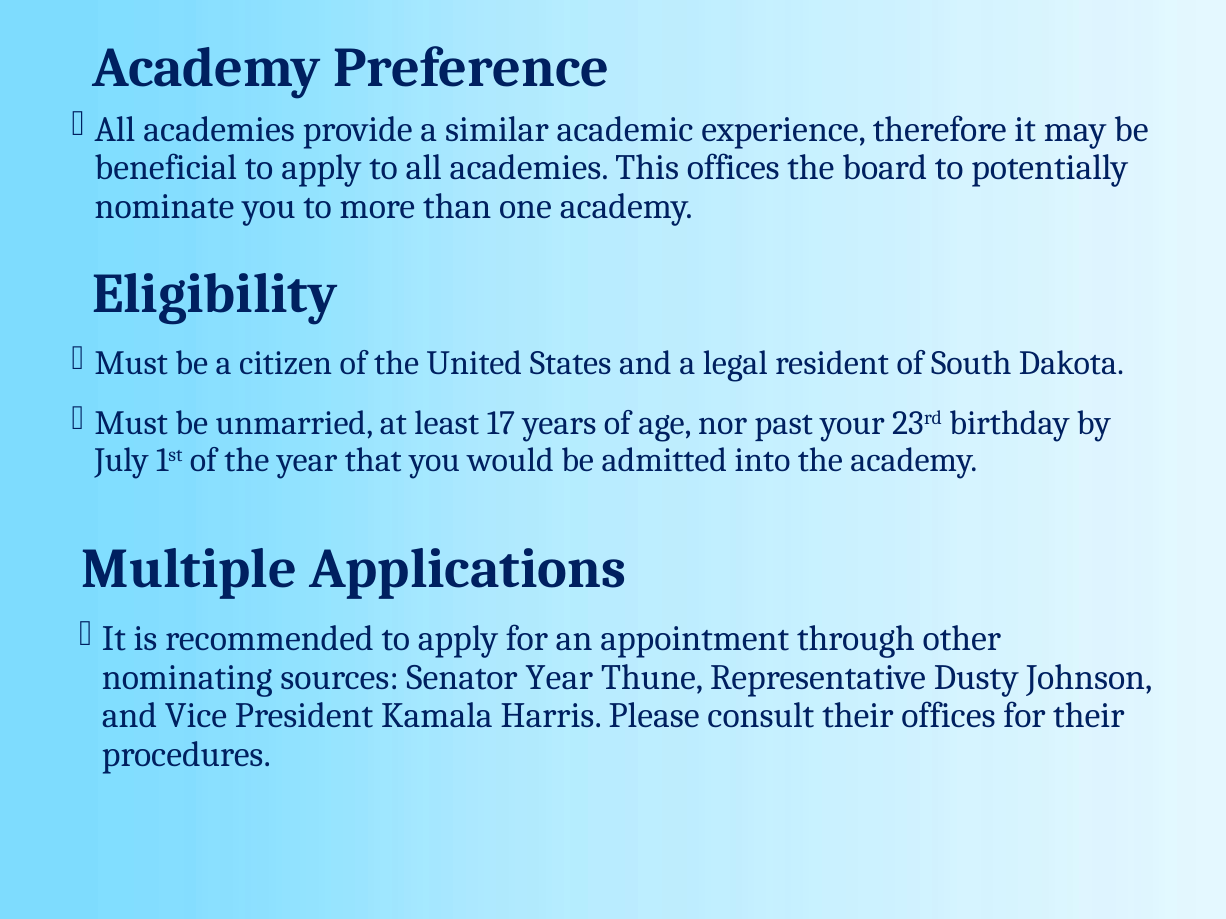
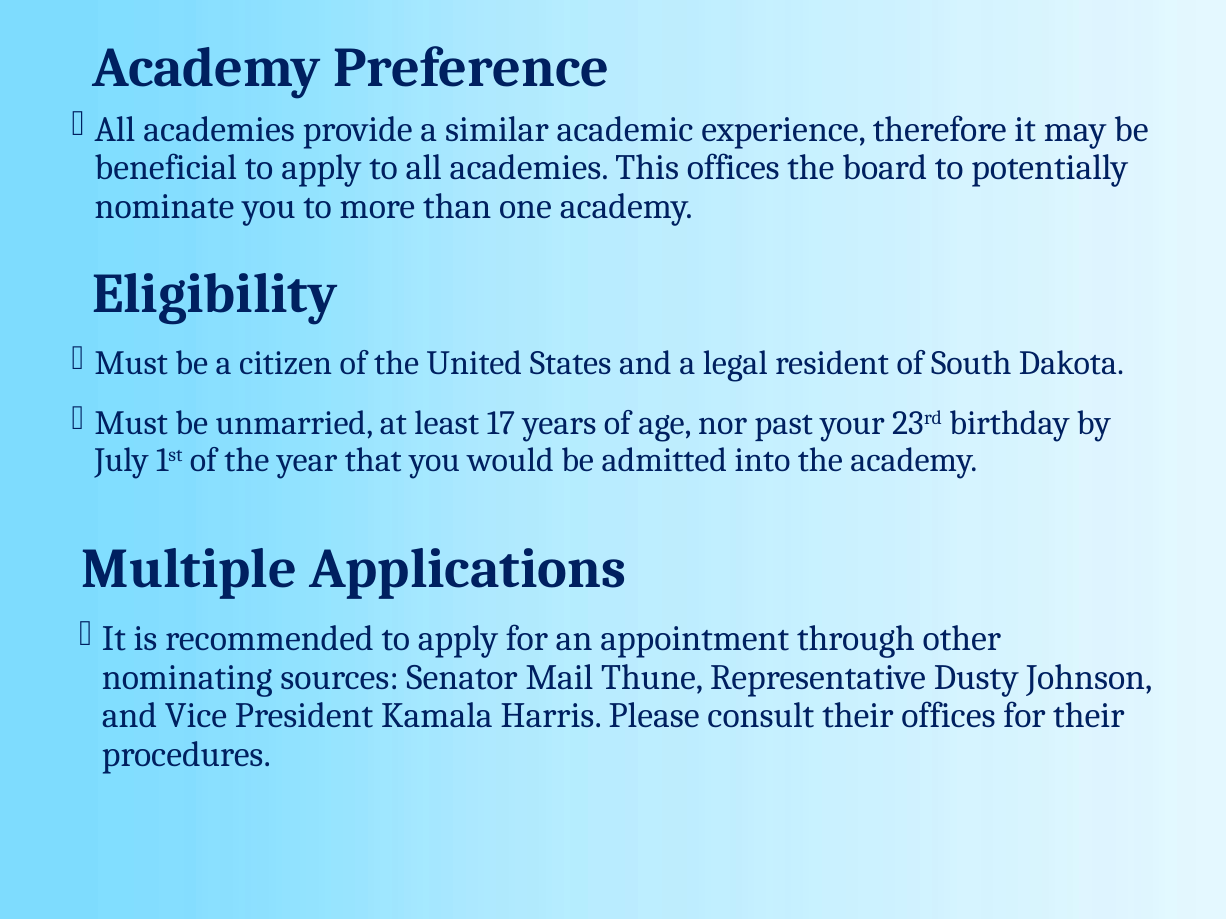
Senator Year: Year -> Mail (559, 678)
